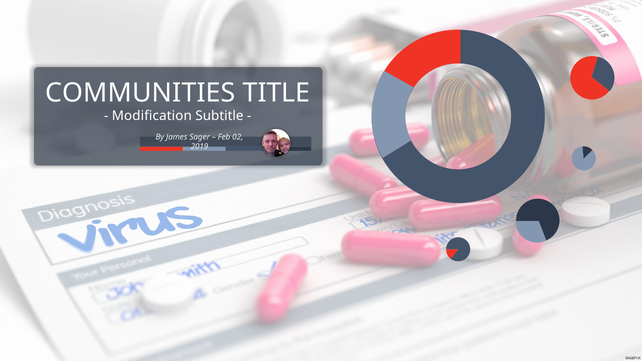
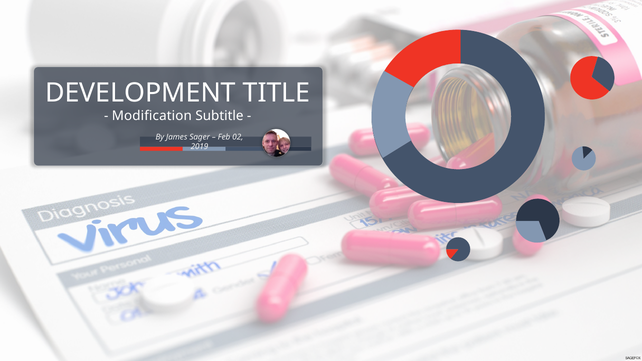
COMMUNITIES: COMMUNITIES -> DEVELOPMENT (140, 93)
